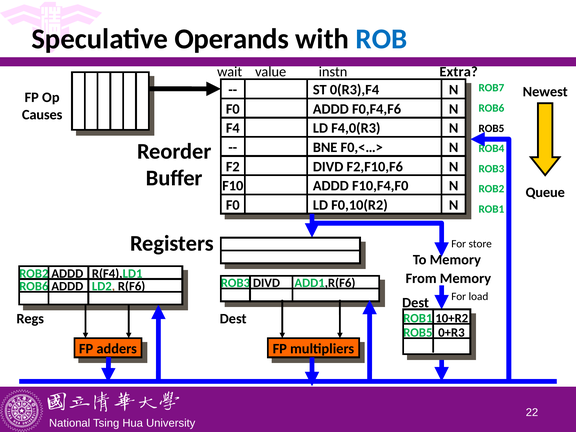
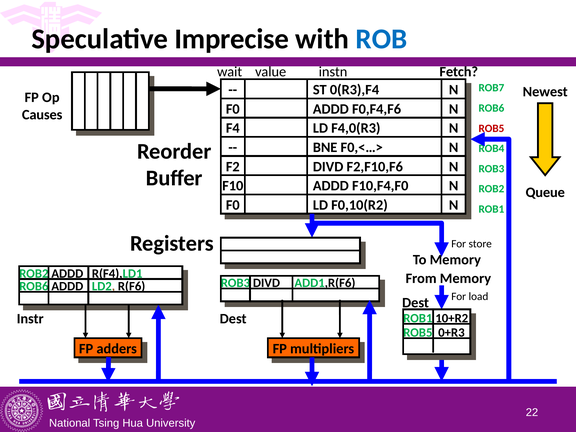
Operands: Operands -> Imprecise (232, 39)
Extra: Extra -> Fetch (459, 72)
ROB5 colour: black -> red (491, 128)
Regs: Regs -> Instr (30, 319)
